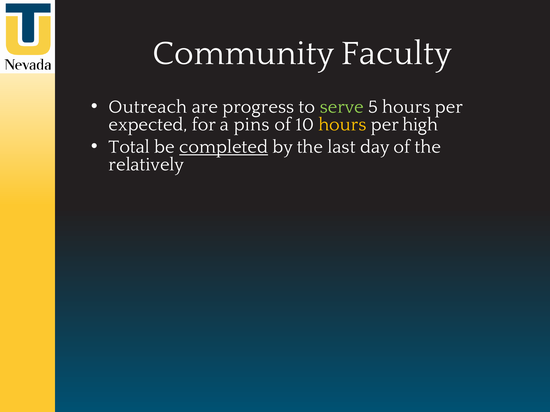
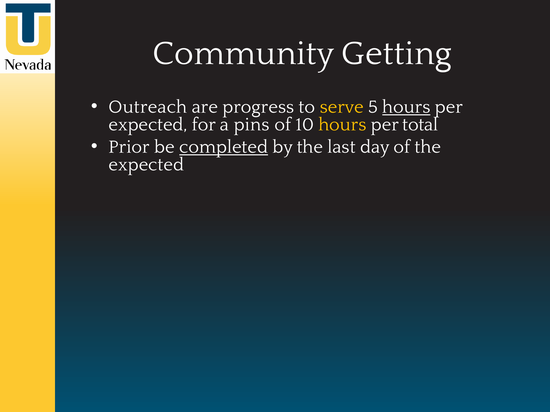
Faculty: Faculty -> Getting (397, 53)
serve colour: light green -> yellow (342, 107)
hours underline: none -> present (406, 107)
high: high -> total (420, 125)
Total: Total -> Prior (129, 147)
relatively: relatively -> expected (146, 165)
